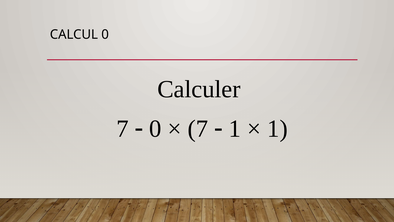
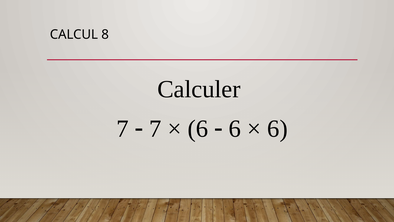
CALCUL 0: 0 -> 8 (105, 34)
0: 0 -> 7 (155, 129)
7: 7 -> 6 (198, 129)
1: 1 -> 6 (235, 129)
1: 1 -> 6 (277, 129)
